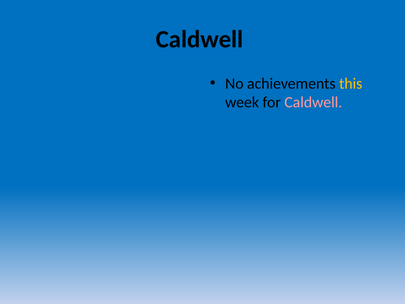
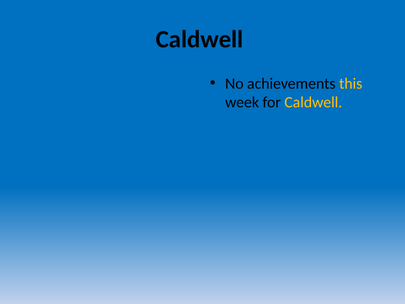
Caldwell colour: pink -> yellow (313, 102)
